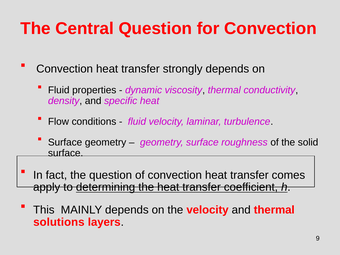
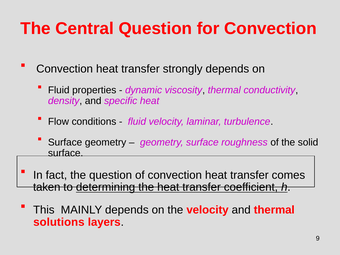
apply: apply -> taken (47, 187)
